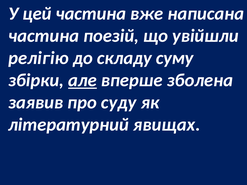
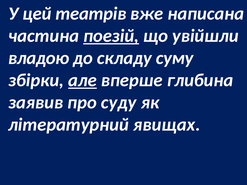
цей частина: частина -> театрів (91, 14)
поезій underline: none -> present (111, 36)
релігію: релігію -> владою (39, 58)
зболена: зболена -> глибина (200, 80)
